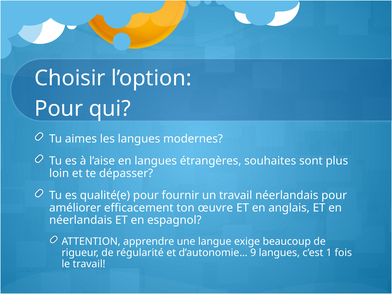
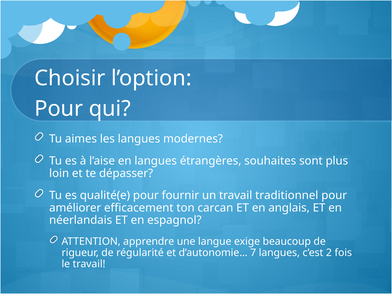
travail néerlandais: néerlandais -> traditionnel (287, 195)
œuvre: œuvre -> carcan (215, 208)
9: 9 -> 7 (253, 253)
1: 1 -> 2 (329, 253)
